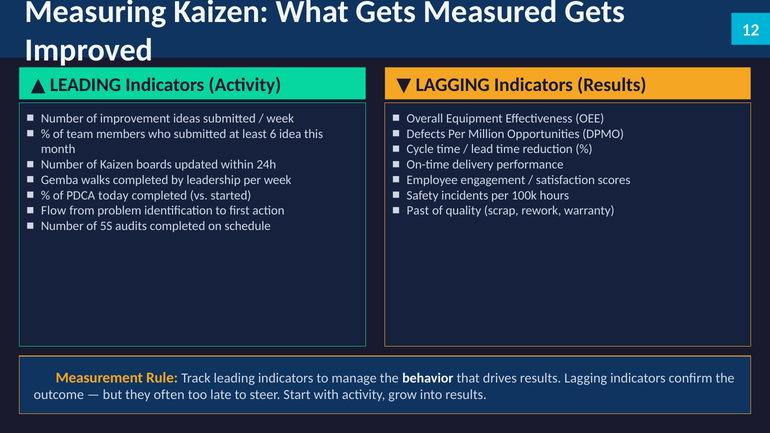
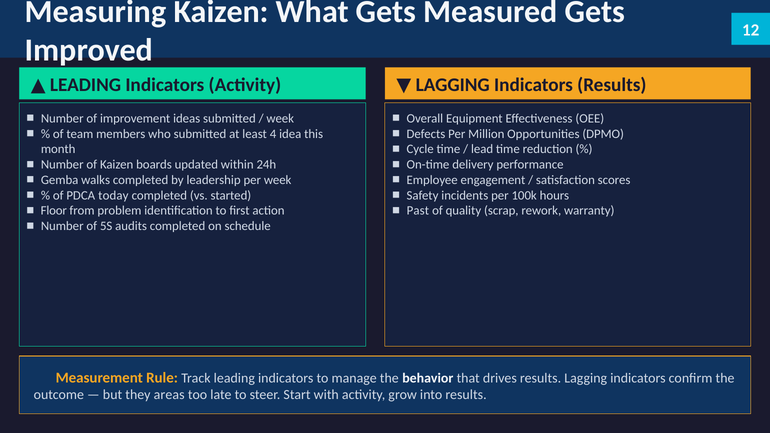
6: 6 -> 4 (273, 134)
Flow: Flow -> Floor (54, 211)
often: often -> areas (169, 395)
